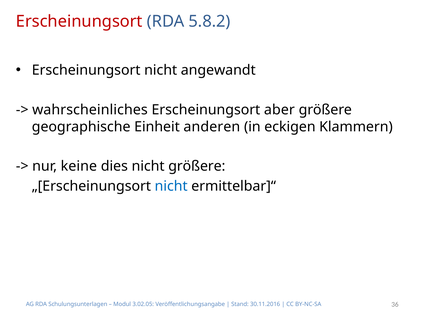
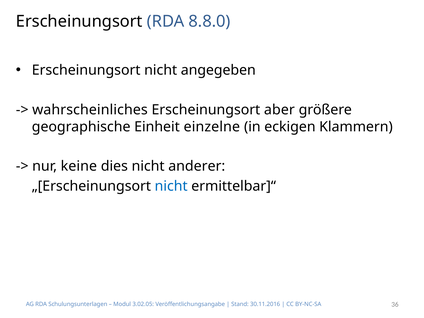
Erscheinungsort colour: red -> black (79, 21)
5.8.2: 5.8.2 -> 8.8.0 (210, 21)
angewandt: angewandt -> angegeben (218, 70)
anderen: anderen -> einzelne (212, 127)
nicht größere: größere -> anderer (197, 166)
